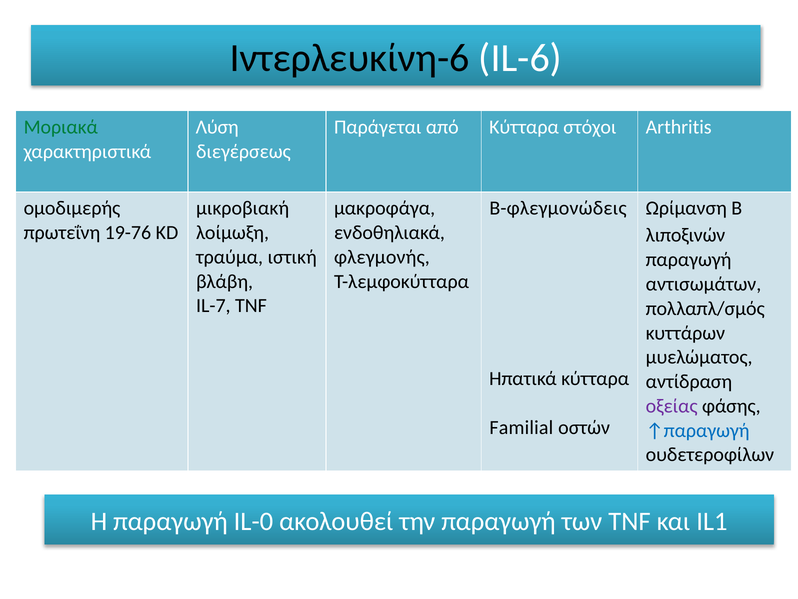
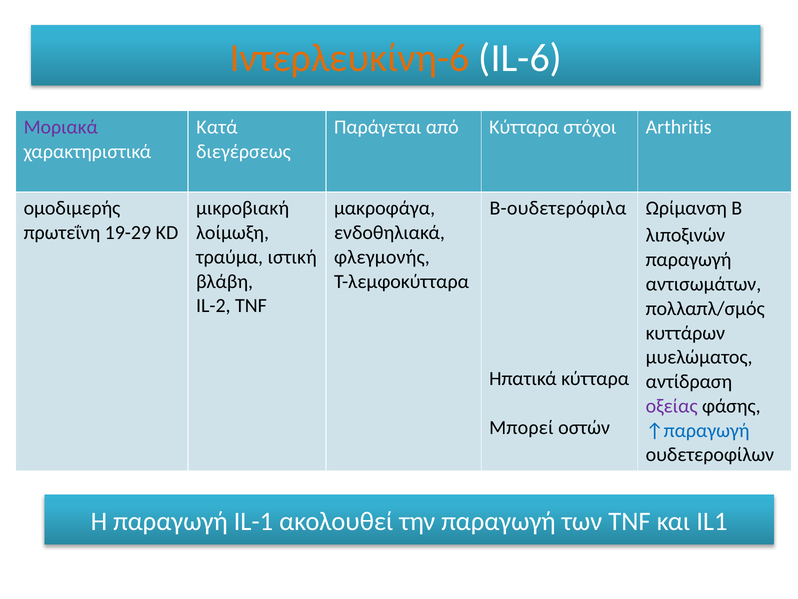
Ιντερλευκίνη-6 colour: black -> orange (350, 58)
Μοριακά colour: green -> purple (61, 127)
Λύση: Λύση -> Κατά (217, 127)
Β-φλεγμονώδεις: Β-φλεγμονώδεις -> Β-ουδετερόφιλα (558, 208)
19-76: 19-76 -> 19-29 (128, 233)
IL-7: IL-7 -> IL-2 (213, 306)
Familial: Familial -> Μπορεί (521, 427)
IL-0: IL-0 -> IL-1 (253, 521)
